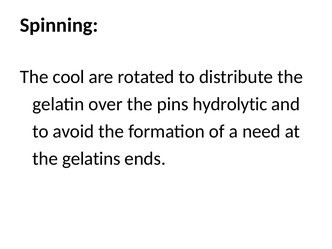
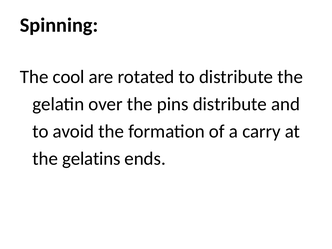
pins hydrolytic: hydrolytic -> distribute (230, 104)
need: need -> carry (261, 131)
